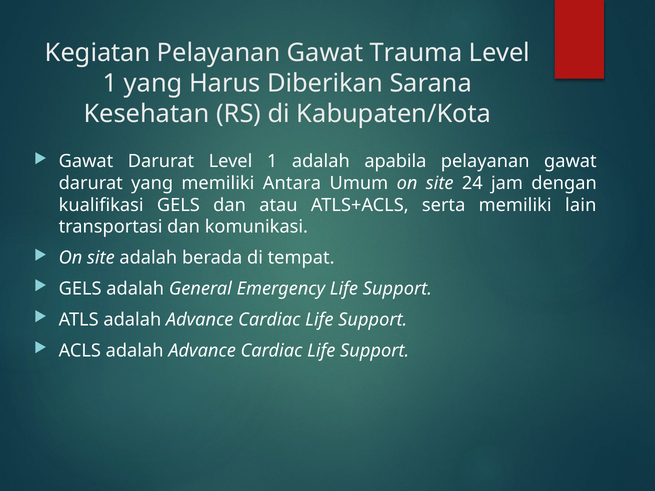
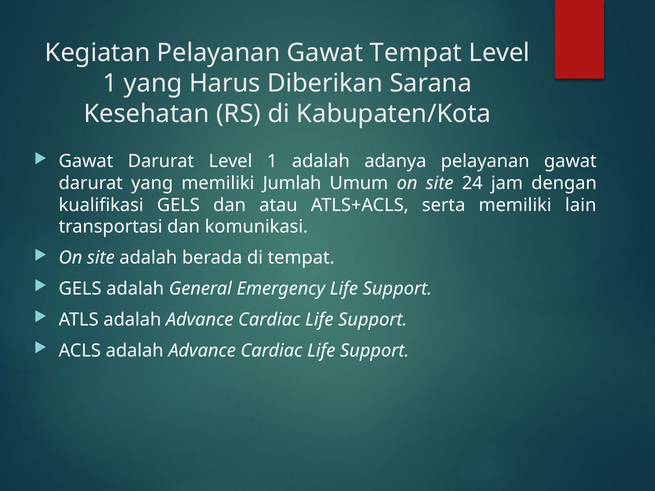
Gawat Trauma: Trauma -> Tempat (416, 53)
apabila: apabila -> adanya (395, 162)
Antara: Antara -> Jumlah (292, 183)
